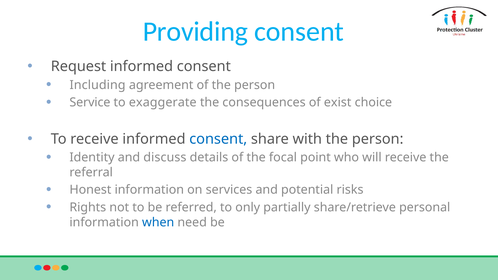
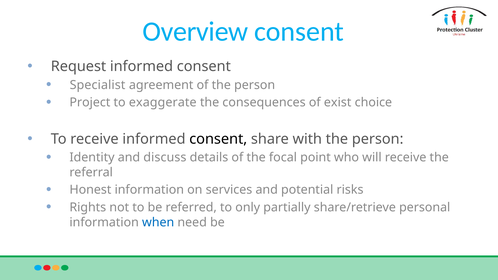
Providing: Providing -> Overview (195, 31)
Including: Including -> Specialist (98, 85)
Service: Service -> Project (90, 102)
consent colour: blue -> black (218, 139)
